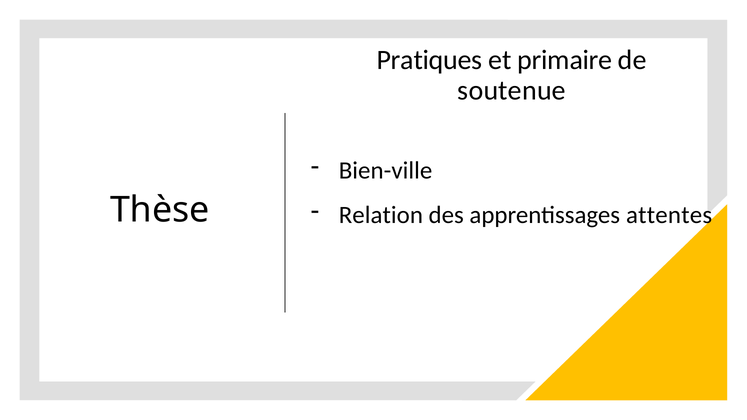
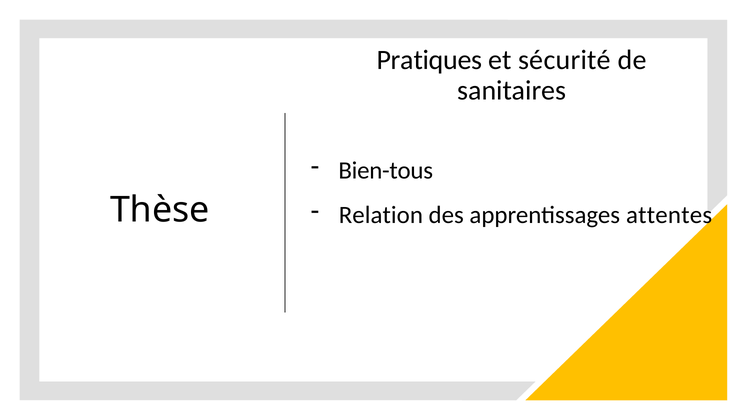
primaire: primaire -> sécurité (565, 60)
soutenue: soutenue -> sanitaires (512, 91)
Bien-ville: Bien-ville -> Bien-tous (386, 170)
